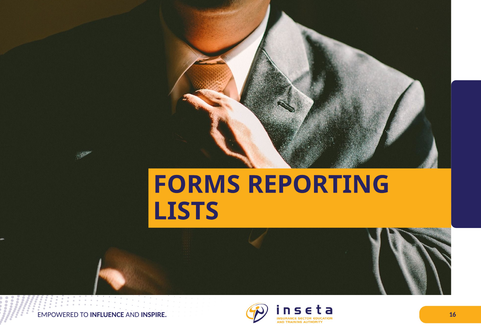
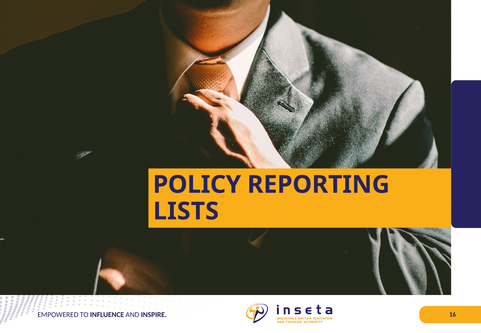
FORMS: FORMS -> POLICY (197, 185)
